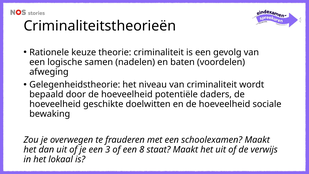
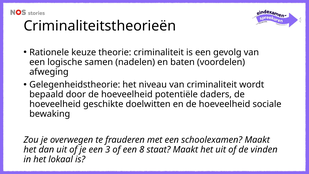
verwijs: verwijs -> vinden (264, 150)
